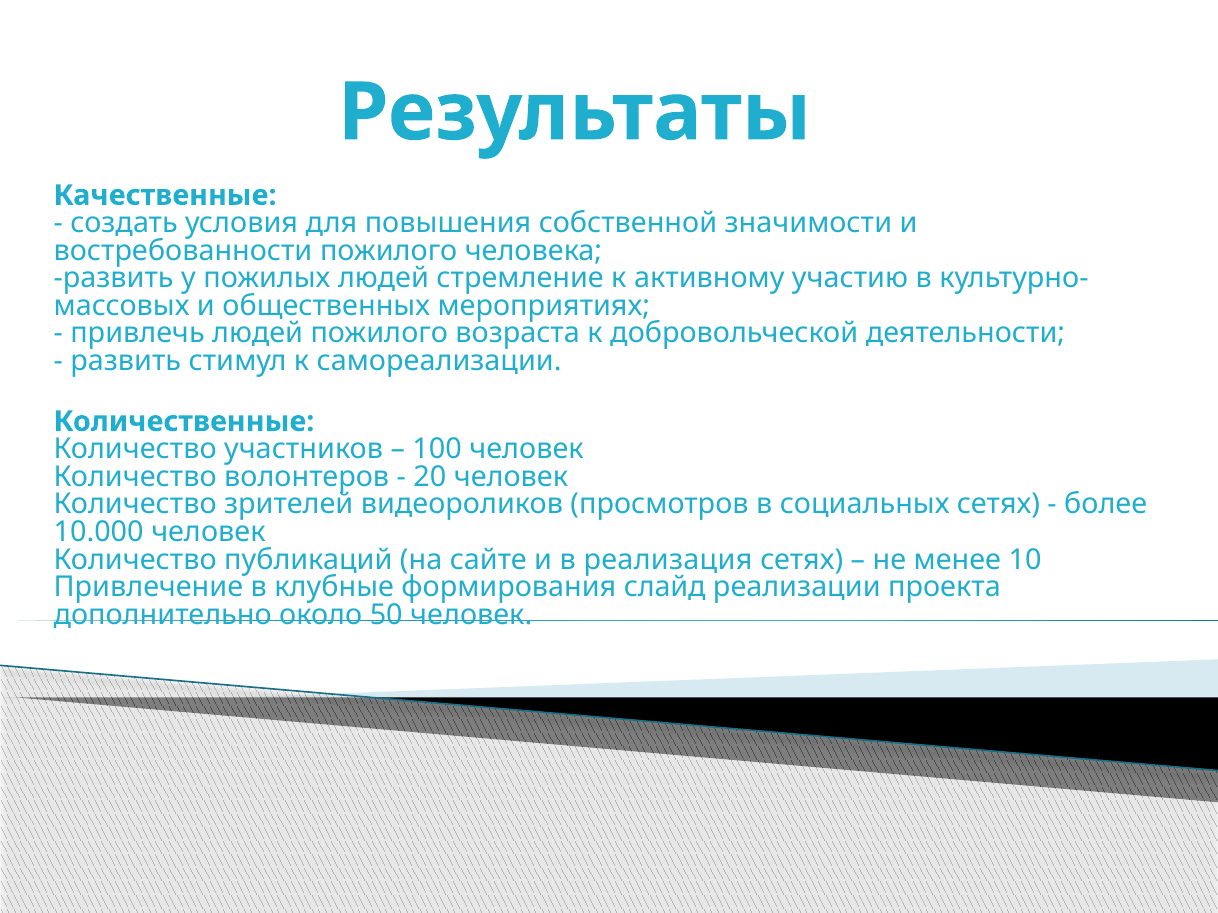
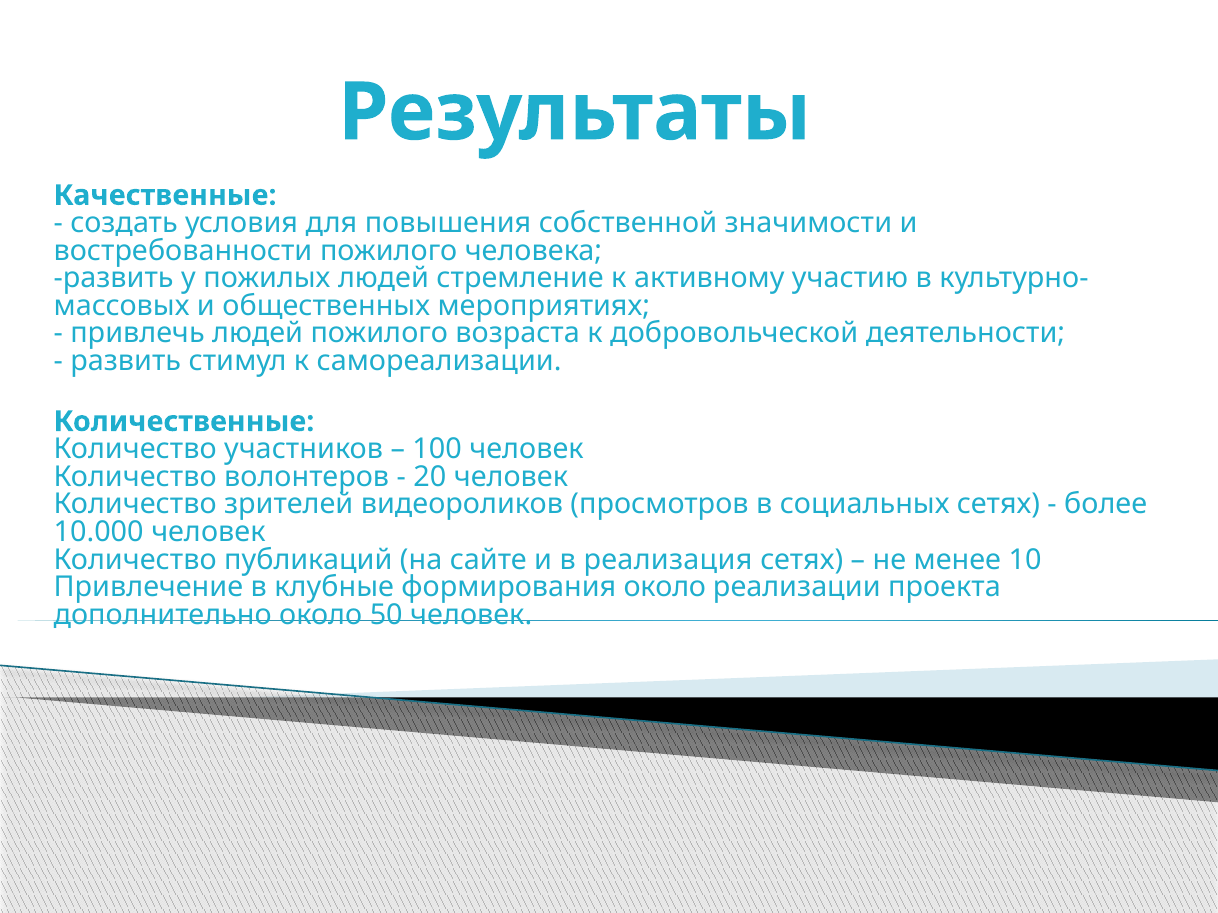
формирования слайд: слайд -> около (665, 587)
